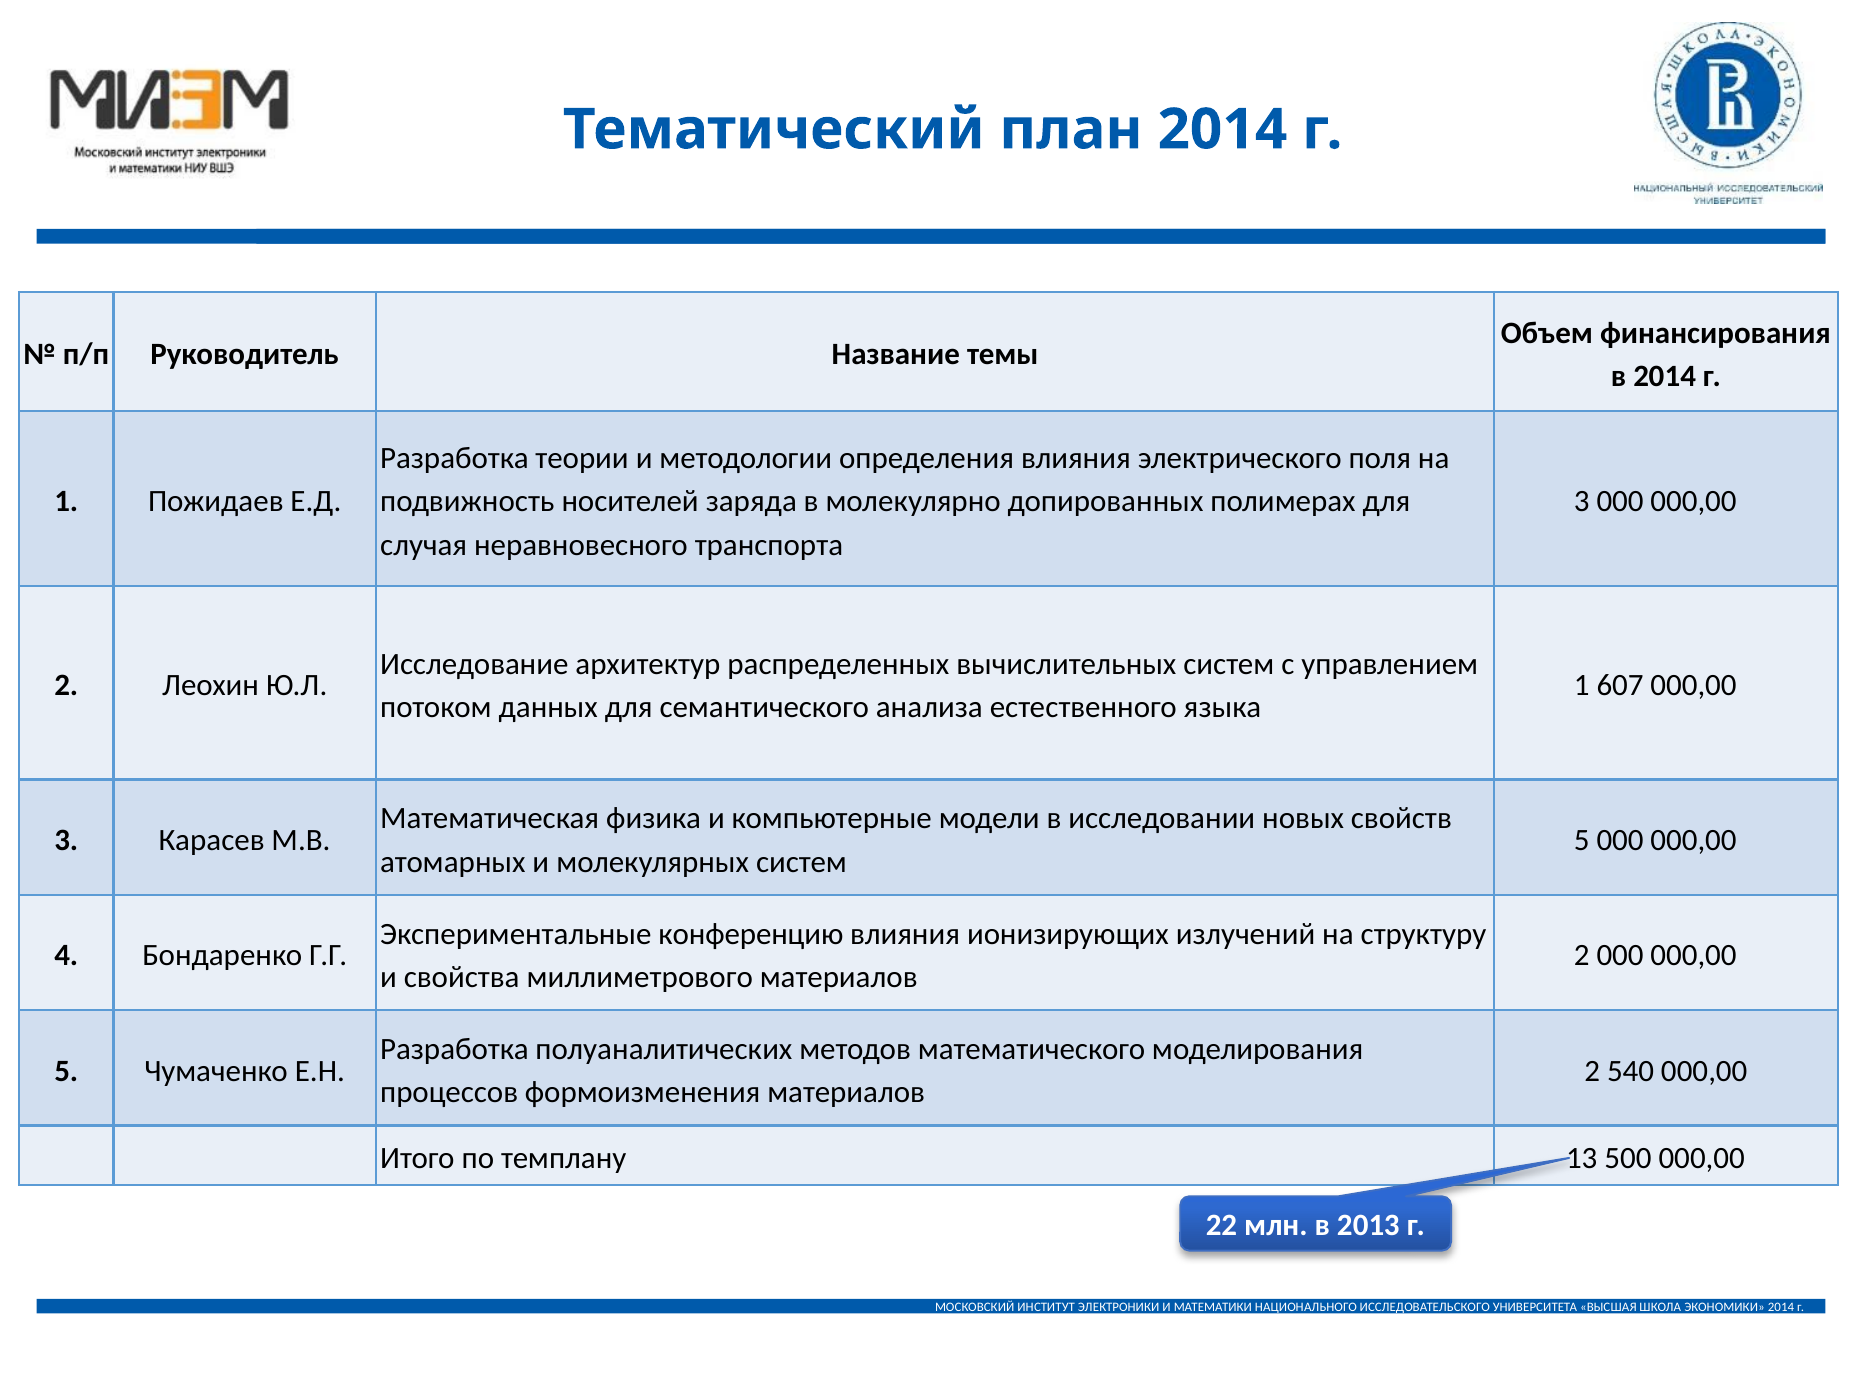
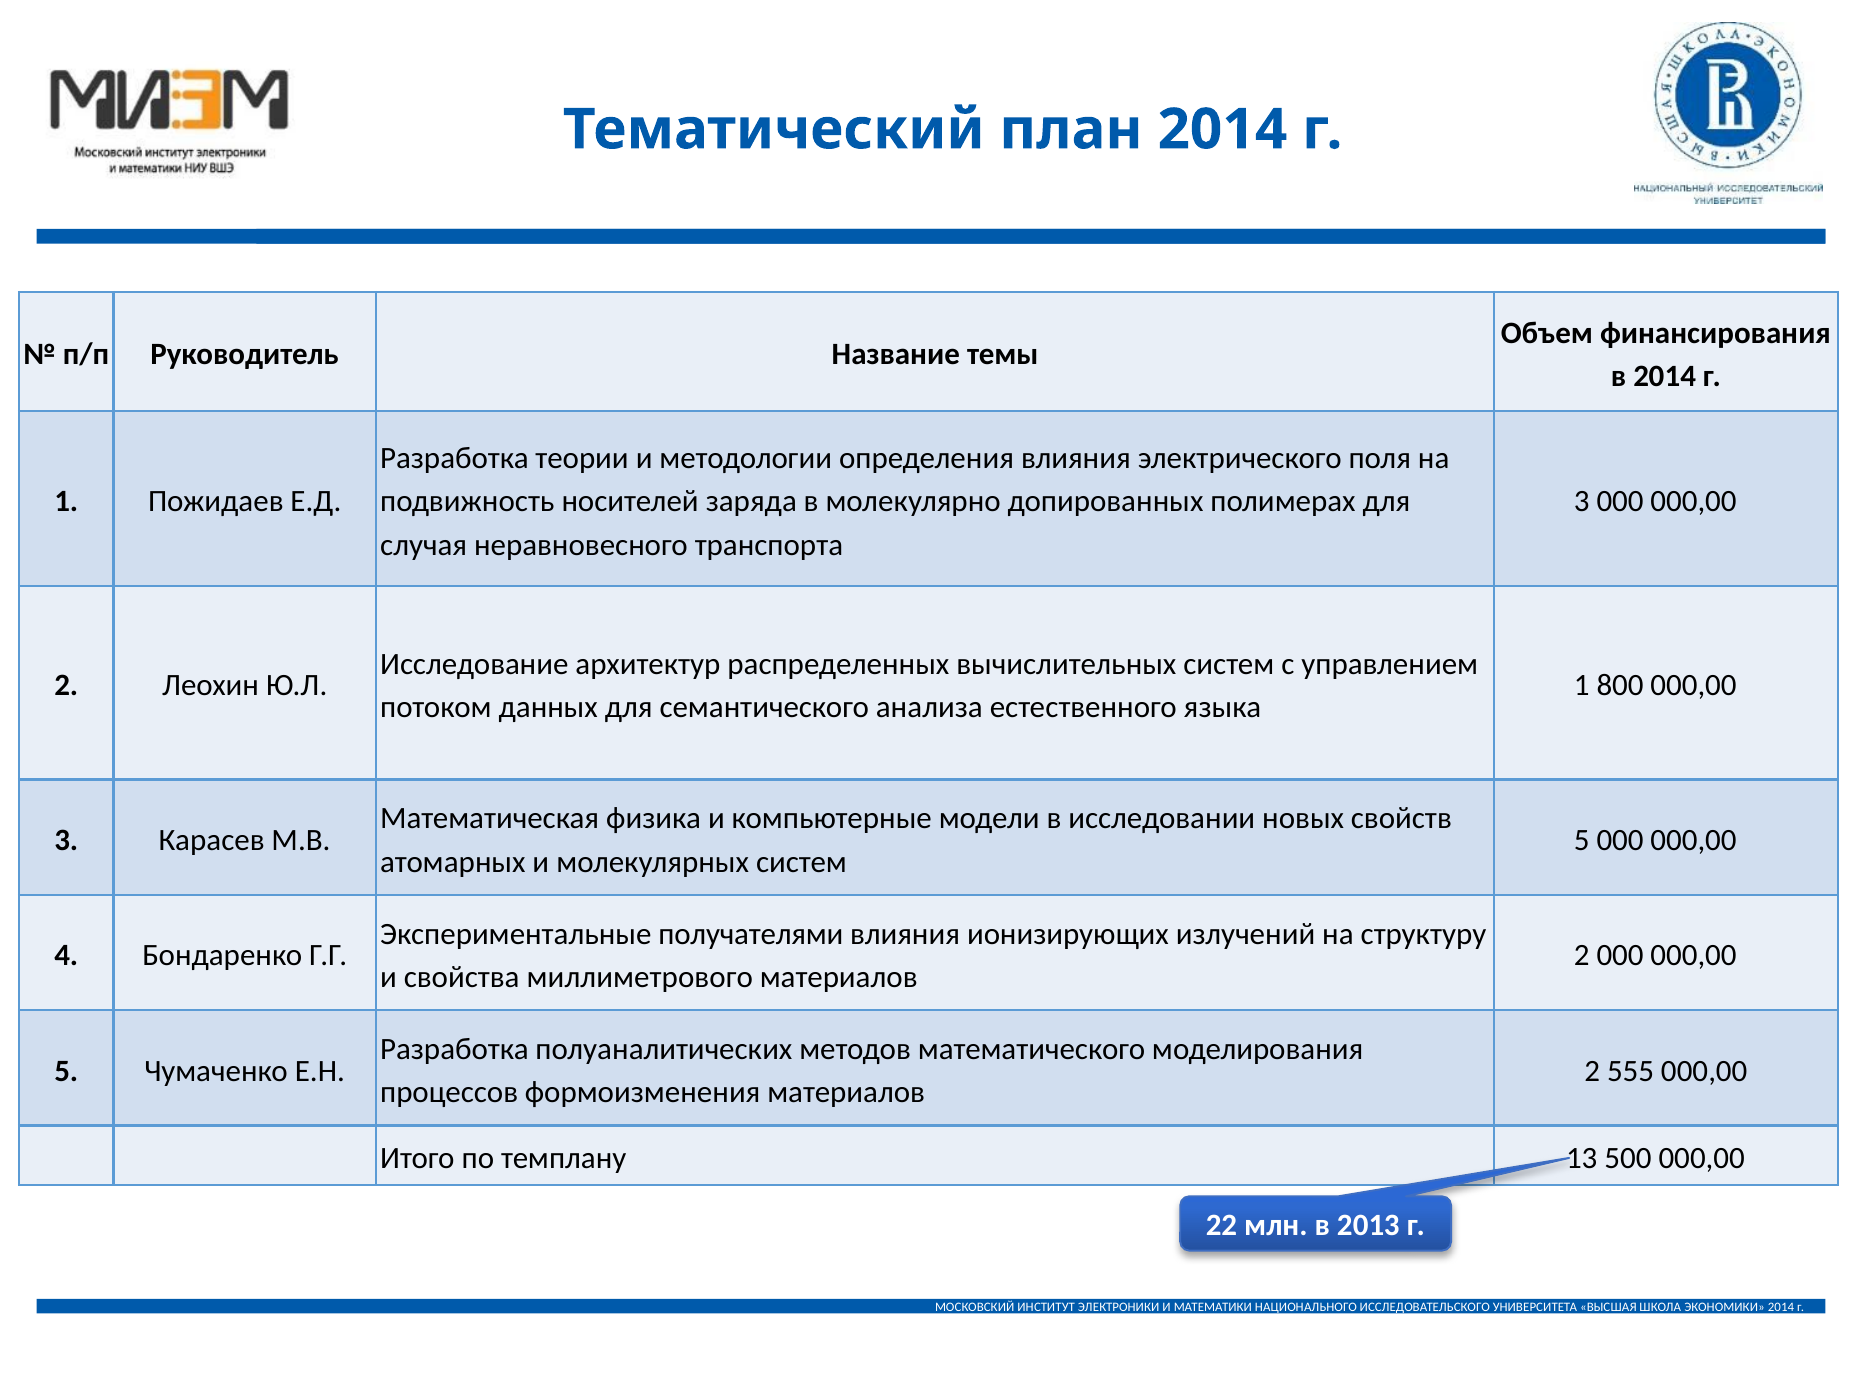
607: 607 -> 800 (1620, 686)
конференцию: конференцию -> получателями (751, 934)
540: 540 -> 555 (1631, 1071)
